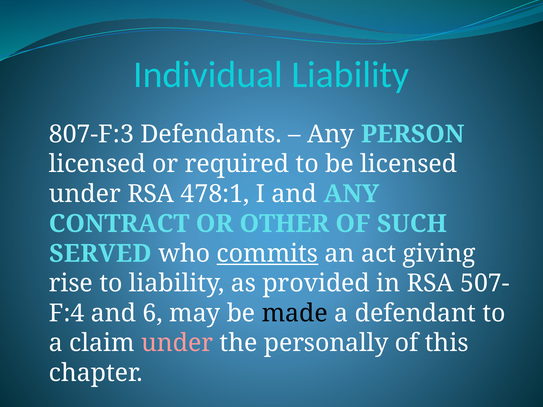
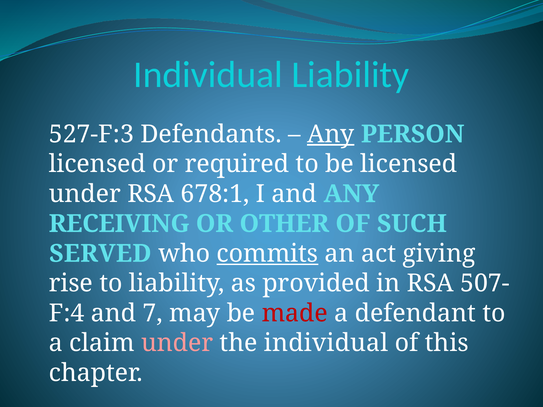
807-F:3: 807-F:3 -> 527-F:3 (91, 134)
Any underline: none -> present (331, 134)
478:1: 478:1 -> 678:1 (215, 194)
CONTRACT: CONTRACT -> RECEIVING (119, 224)
6: 6 -> 7 (153, 313)
made colour: black -> red (295, 313)
the personally: personally -> individual (326, 343)
